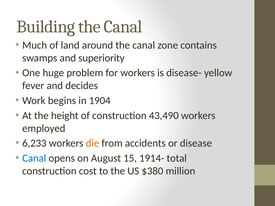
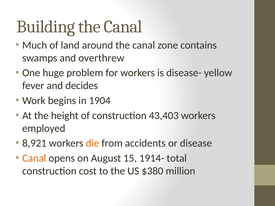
superiority: superiority -> overthrew (101, 58)
43,490: 43,490 -> 43,403 (164, 116)
6,233: 6,233 -> 8,921 (34, 143)
Canal colour: blue -> orange (34, 158)
